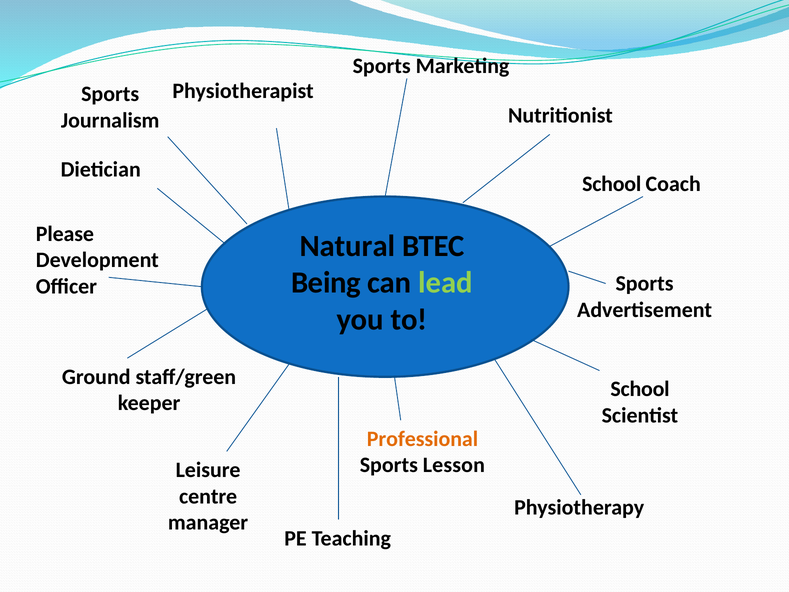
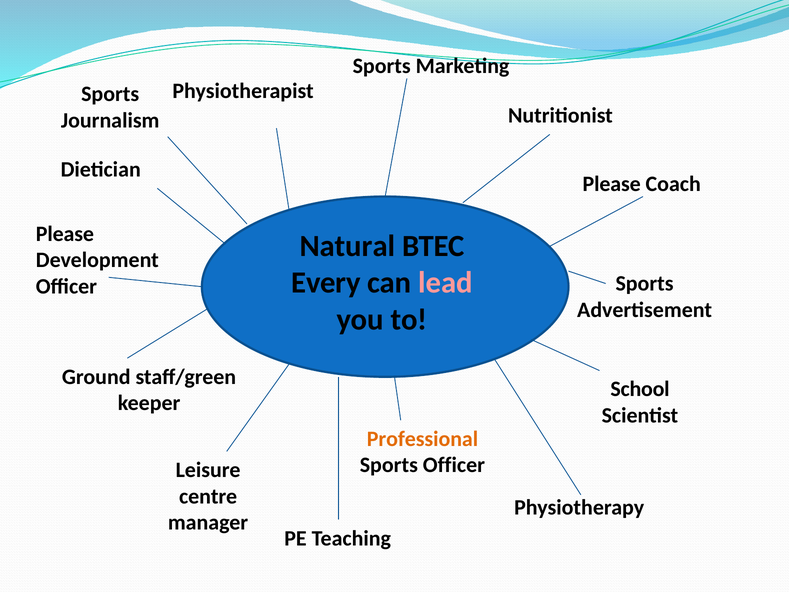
School: School -> Please (612, 184)
Being: Being -> Every (326, 283)
lead colour: light green -> pink (446, 283)
Sports Lesson: Lesson -> Officer (454, 465)
